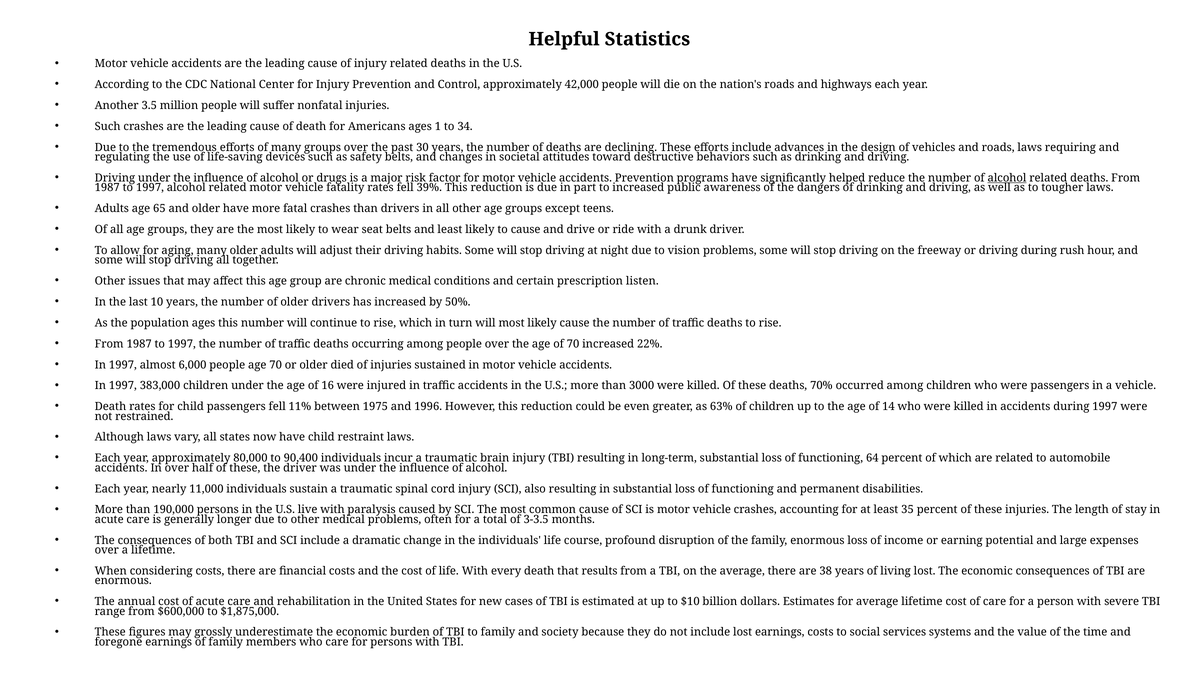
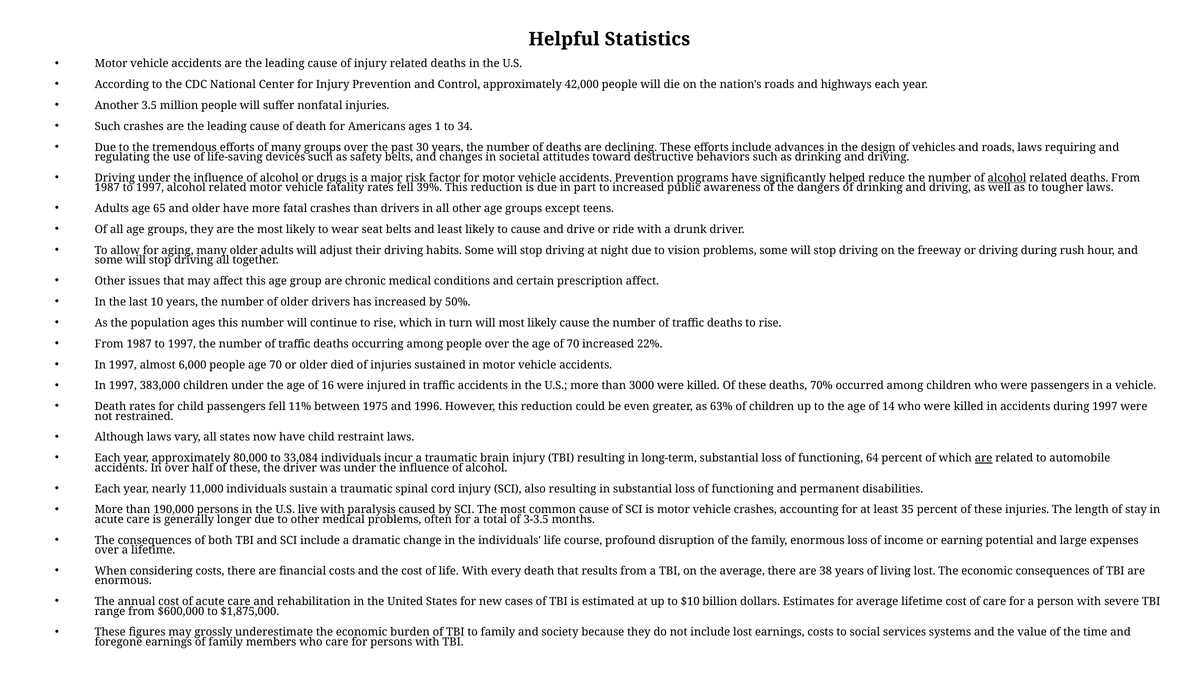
prescription listen: listen -> affect (642, 281)
90,400: 90,400 -> 33,084 (301, 458)
are underline: none -> present (984, 458)
